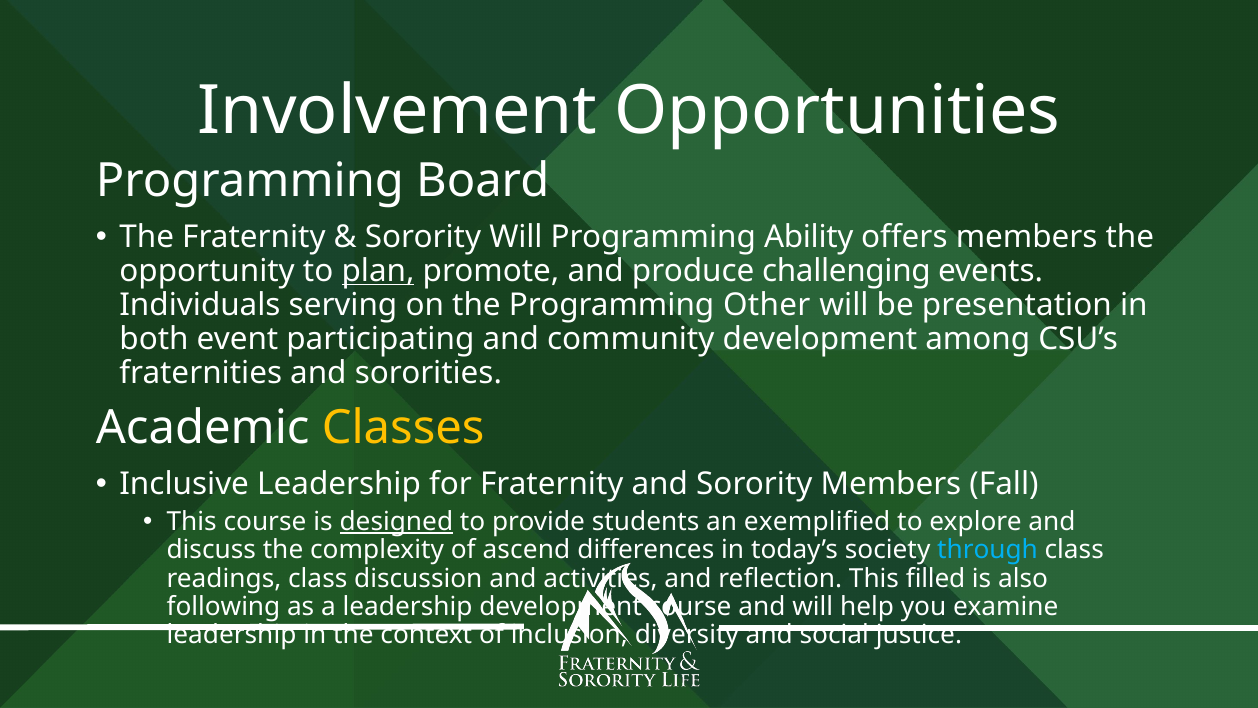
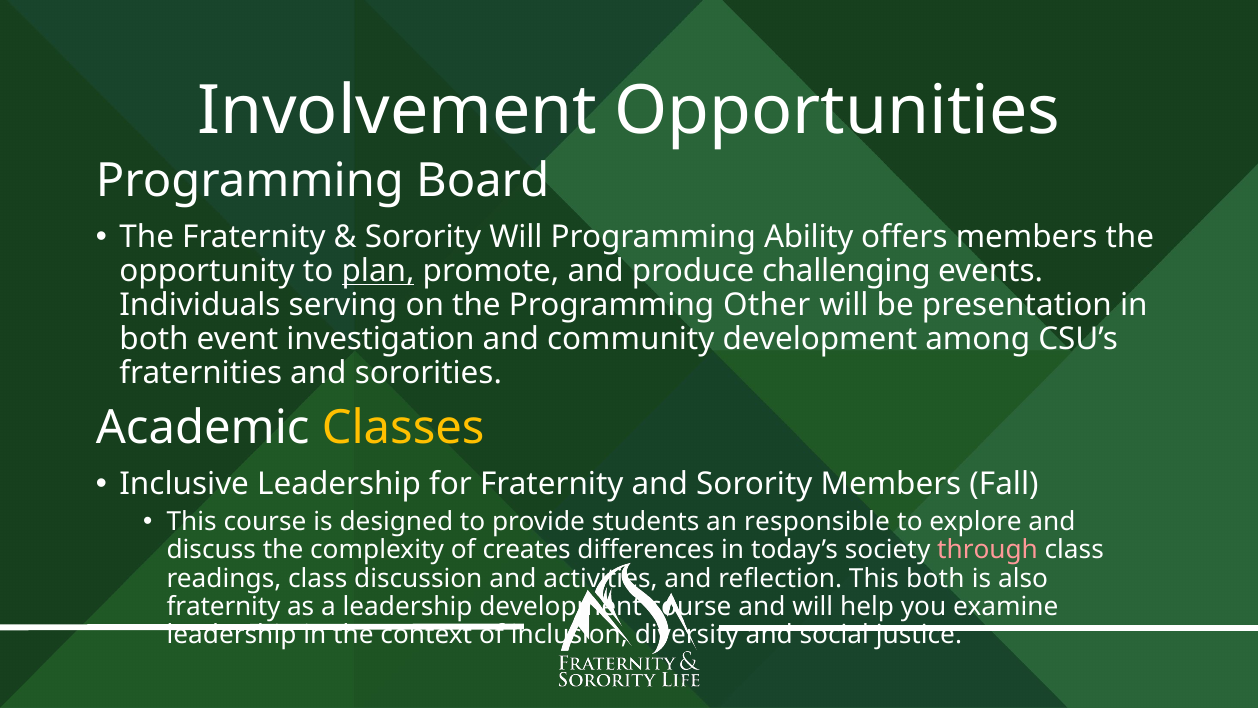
participating: participating -> investigation (380, 339)
designed underline: present -> none (396, 521)
exemplified: exemplified -> responsible (817, 521)
ascend: ascend -> creates (527, 550)
through colour: light blue -> pink (988, 550)
This filled: filled -> both (935, 578)
following: following -> fraternity (224, 606)
